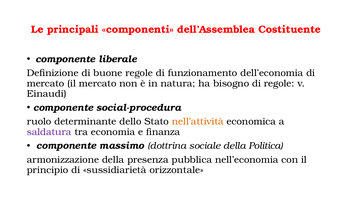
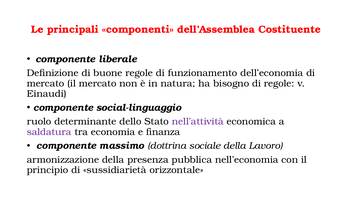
social-procedura: social-procedura -> social-linguaggio (139, 108)
nell’attività colour: orange -> purple (198, 122)
Politica: Politica -> Lavoro (266, 146)
